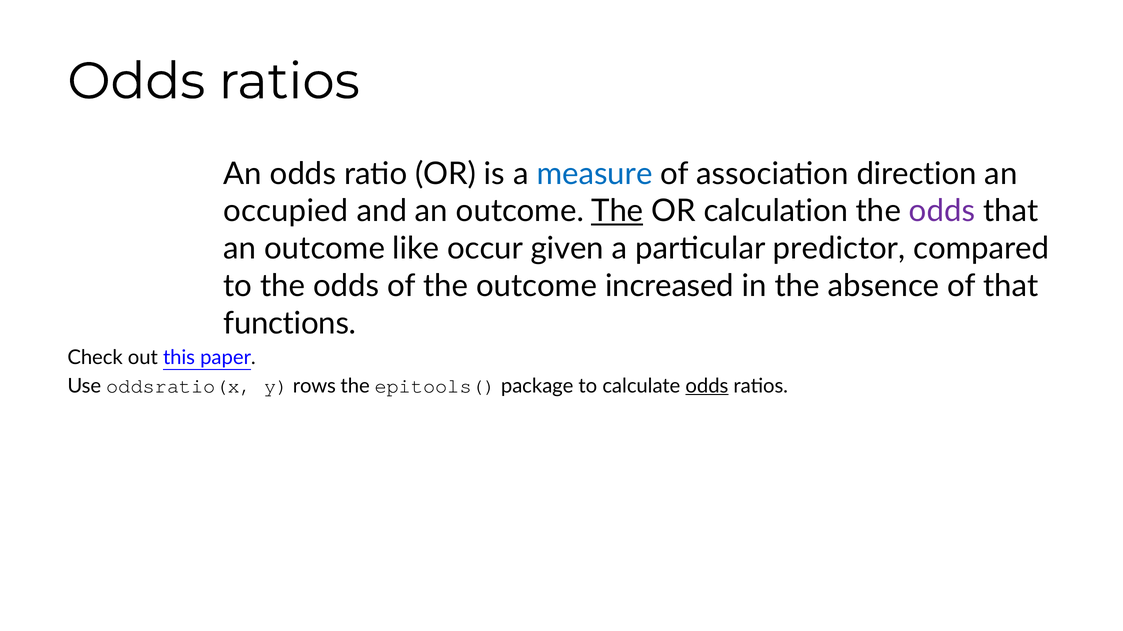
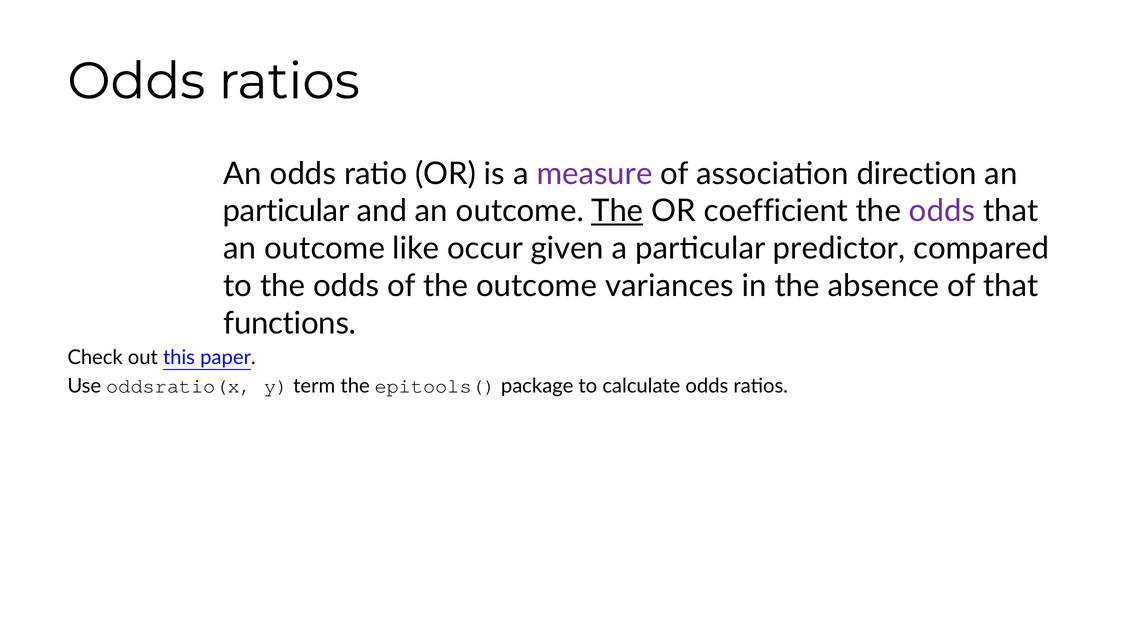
measure colour: blue -> purple (595, 174)
occupied: occupied -> particular (286, 211)
calculation: calculation -> coefficient (776, 211)
increased: increased -> variances (669, 286)
rows: rows -> term (314, 386)
odds underline: present -> none (707, 386)
